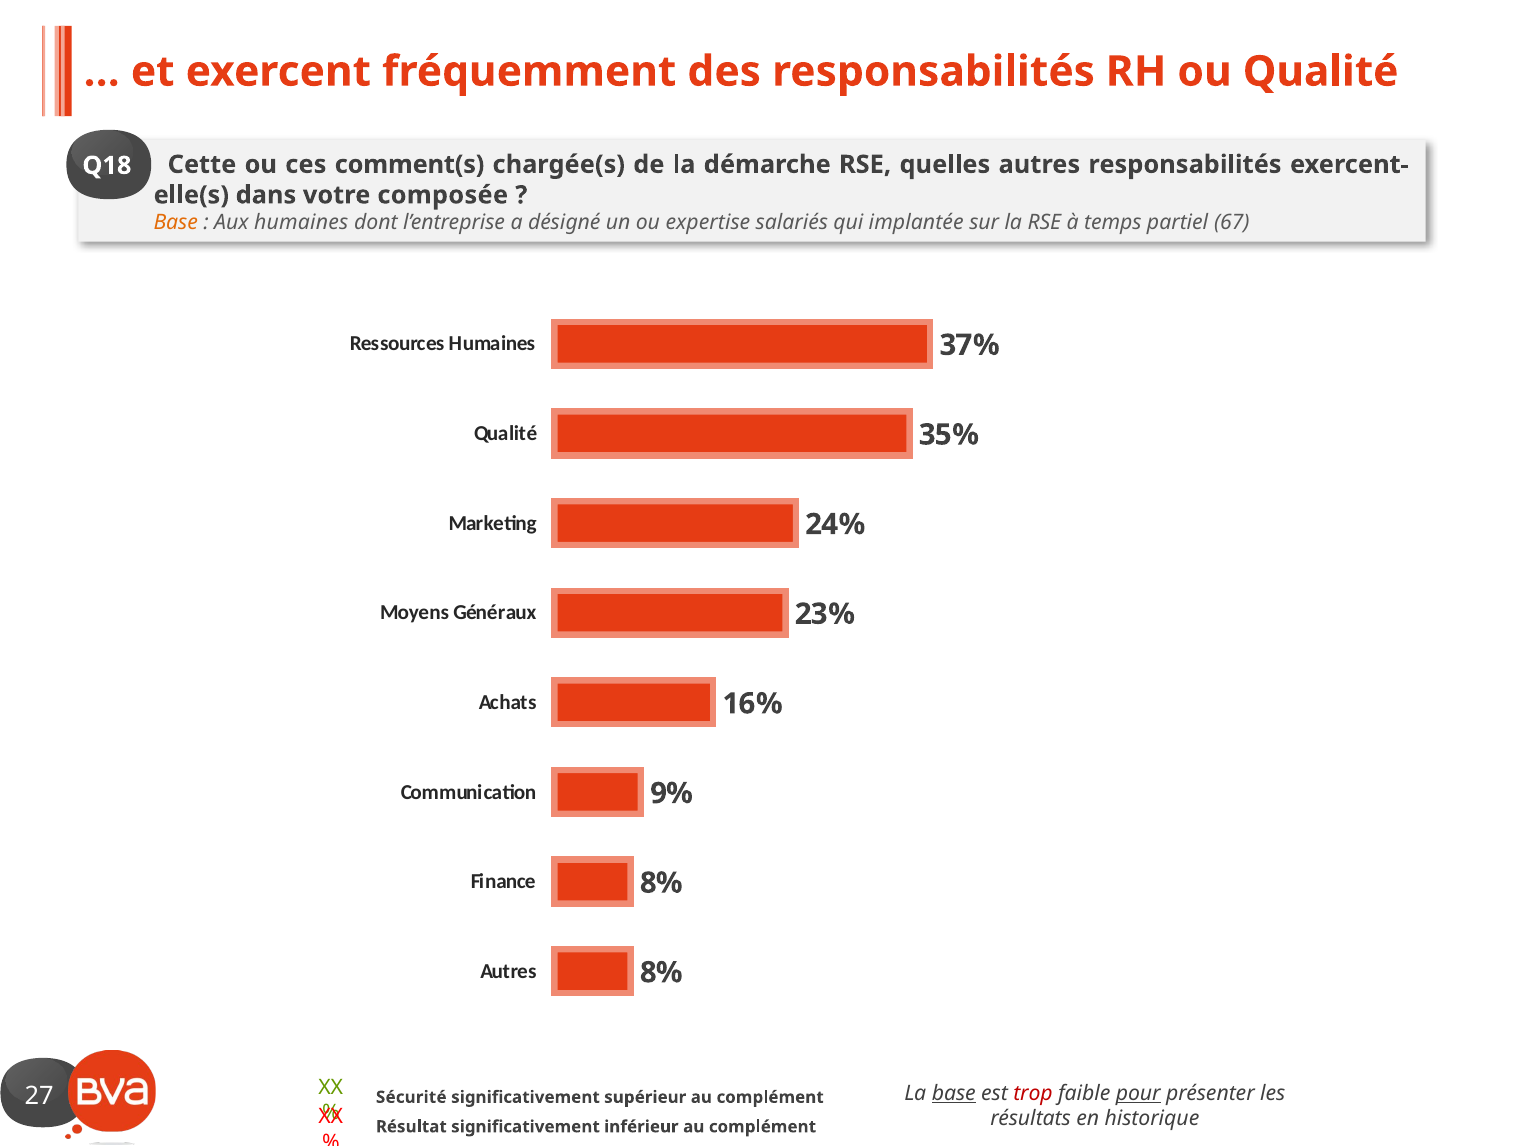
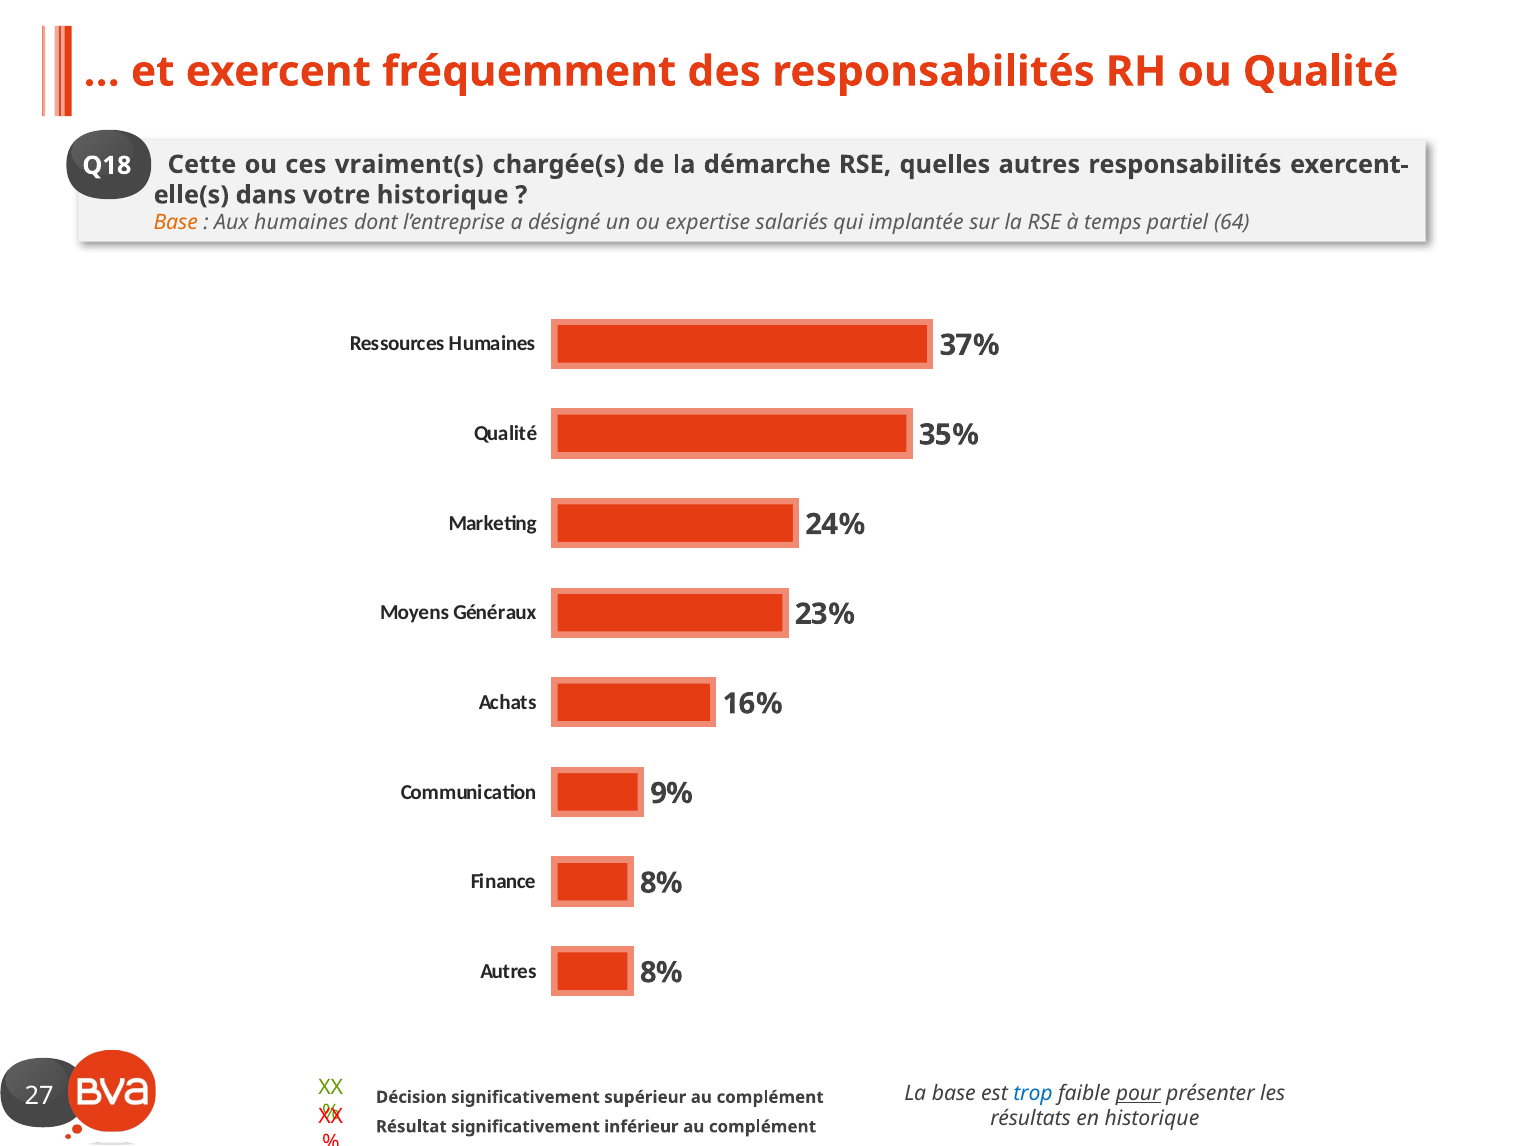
comment(s: comment(s -> vraiment(s (409, 164)
votre composée: composée -> historique (443, 195)
67: 67 -> 64 (1232, 223)
base underline: present -> none (954, 1093)
trop colour: red -> blue (1033, 1093)
Sécurité: Sécurité -> Décision (411, 1097)
